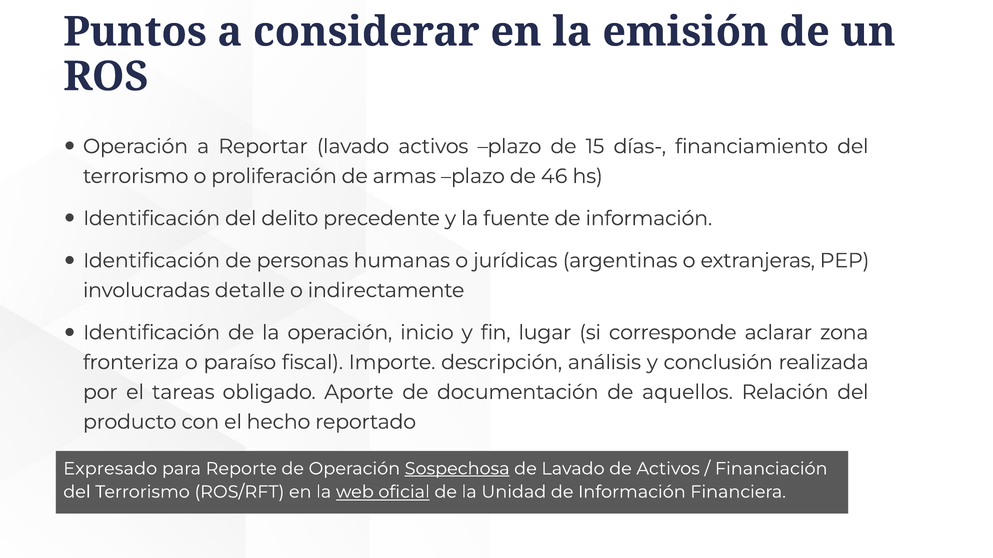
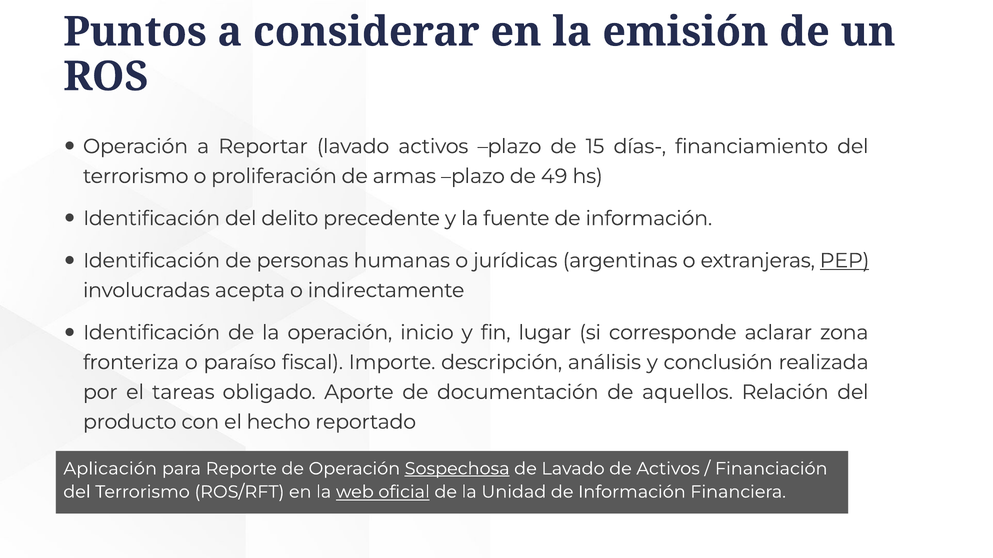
46: 46 -> 49 (554, 176)
PEP underline: none -> present (845, 261)
detalle: detalle -> acepta (250, 291)
Expresado: Expresado -> Aplicación (110, 469)
